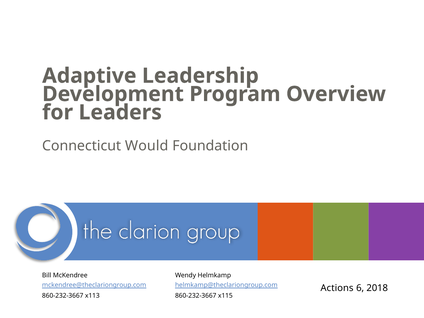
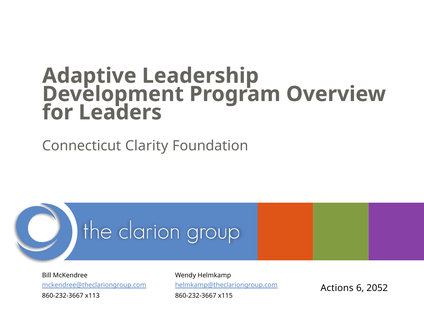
Would: Would -> Clarity (147, 146)
2018: 2018 -> 2052 (377, 288)
